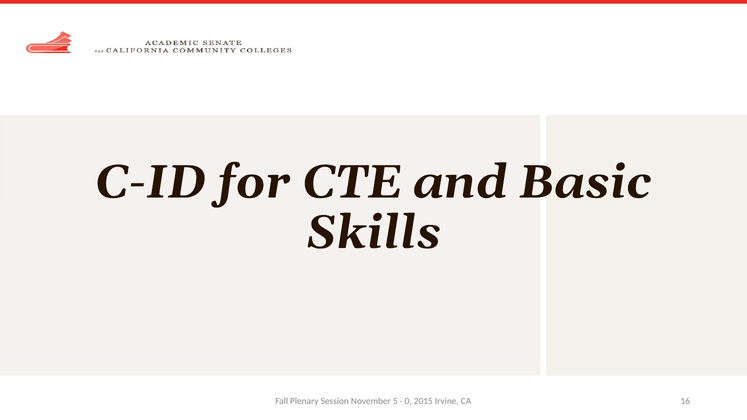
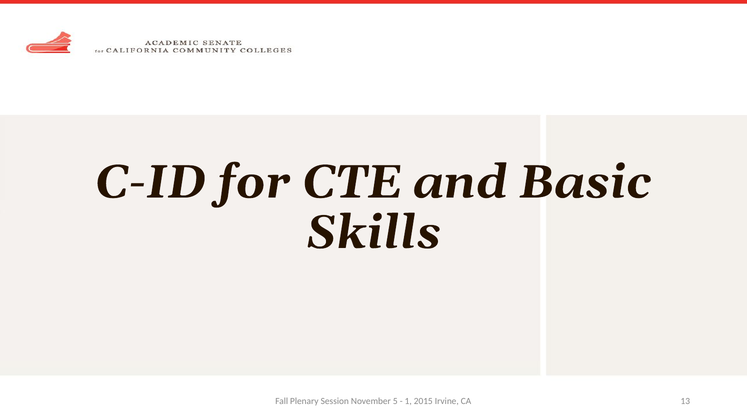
0: 0 -> 1 (408, 401)
16: 16 -> 13 (685, 401)
